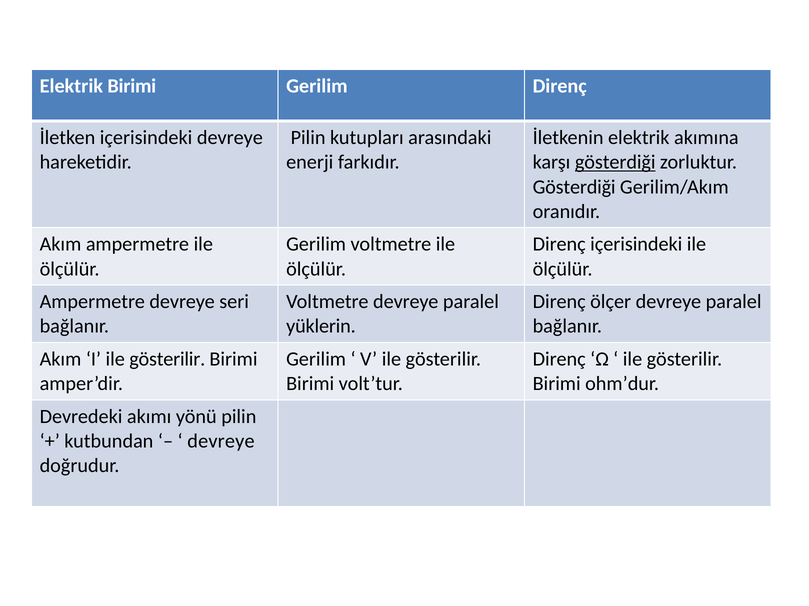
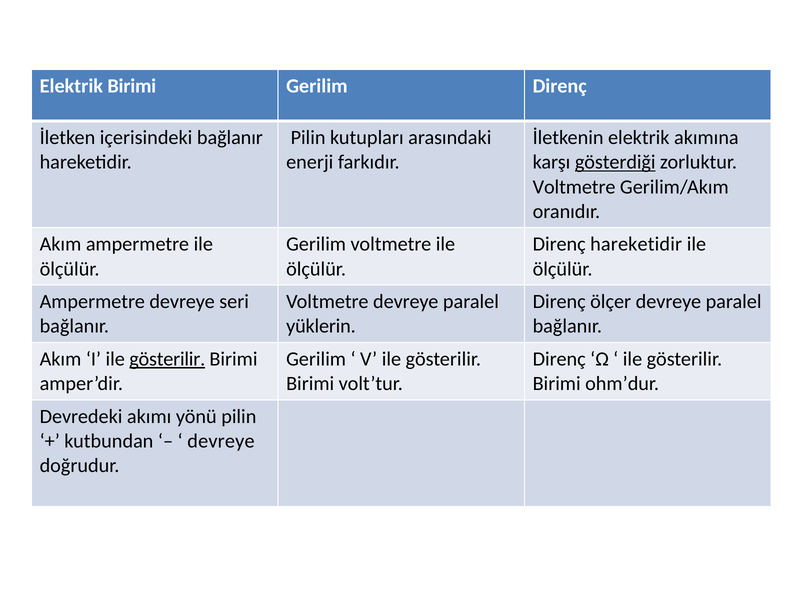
içerisindeki devreye: devreye -> bağlanır (230, 138)
Gösterdiği: Gösterdiği -> Voltmetre (574, 187)
Direnç içerisindeki: içerisindeki -> hareketidir (636, 245)
gösterilir underline: none -> present (167, 360)
